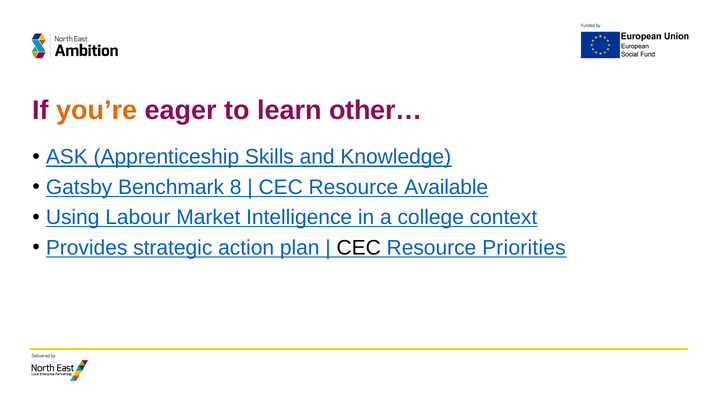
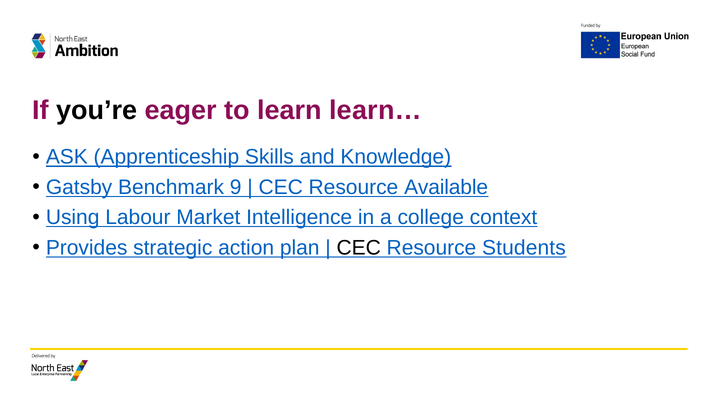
you’re colour: orange -> black (97, 110)
other…: other… -> learn… (375, 110)
8: 8 -> 9 (236, 187)
Priorities: Priorities -> Students (524, 248)
